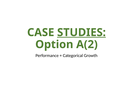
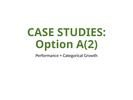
STUDIES underline: present -> none (81, 32)
